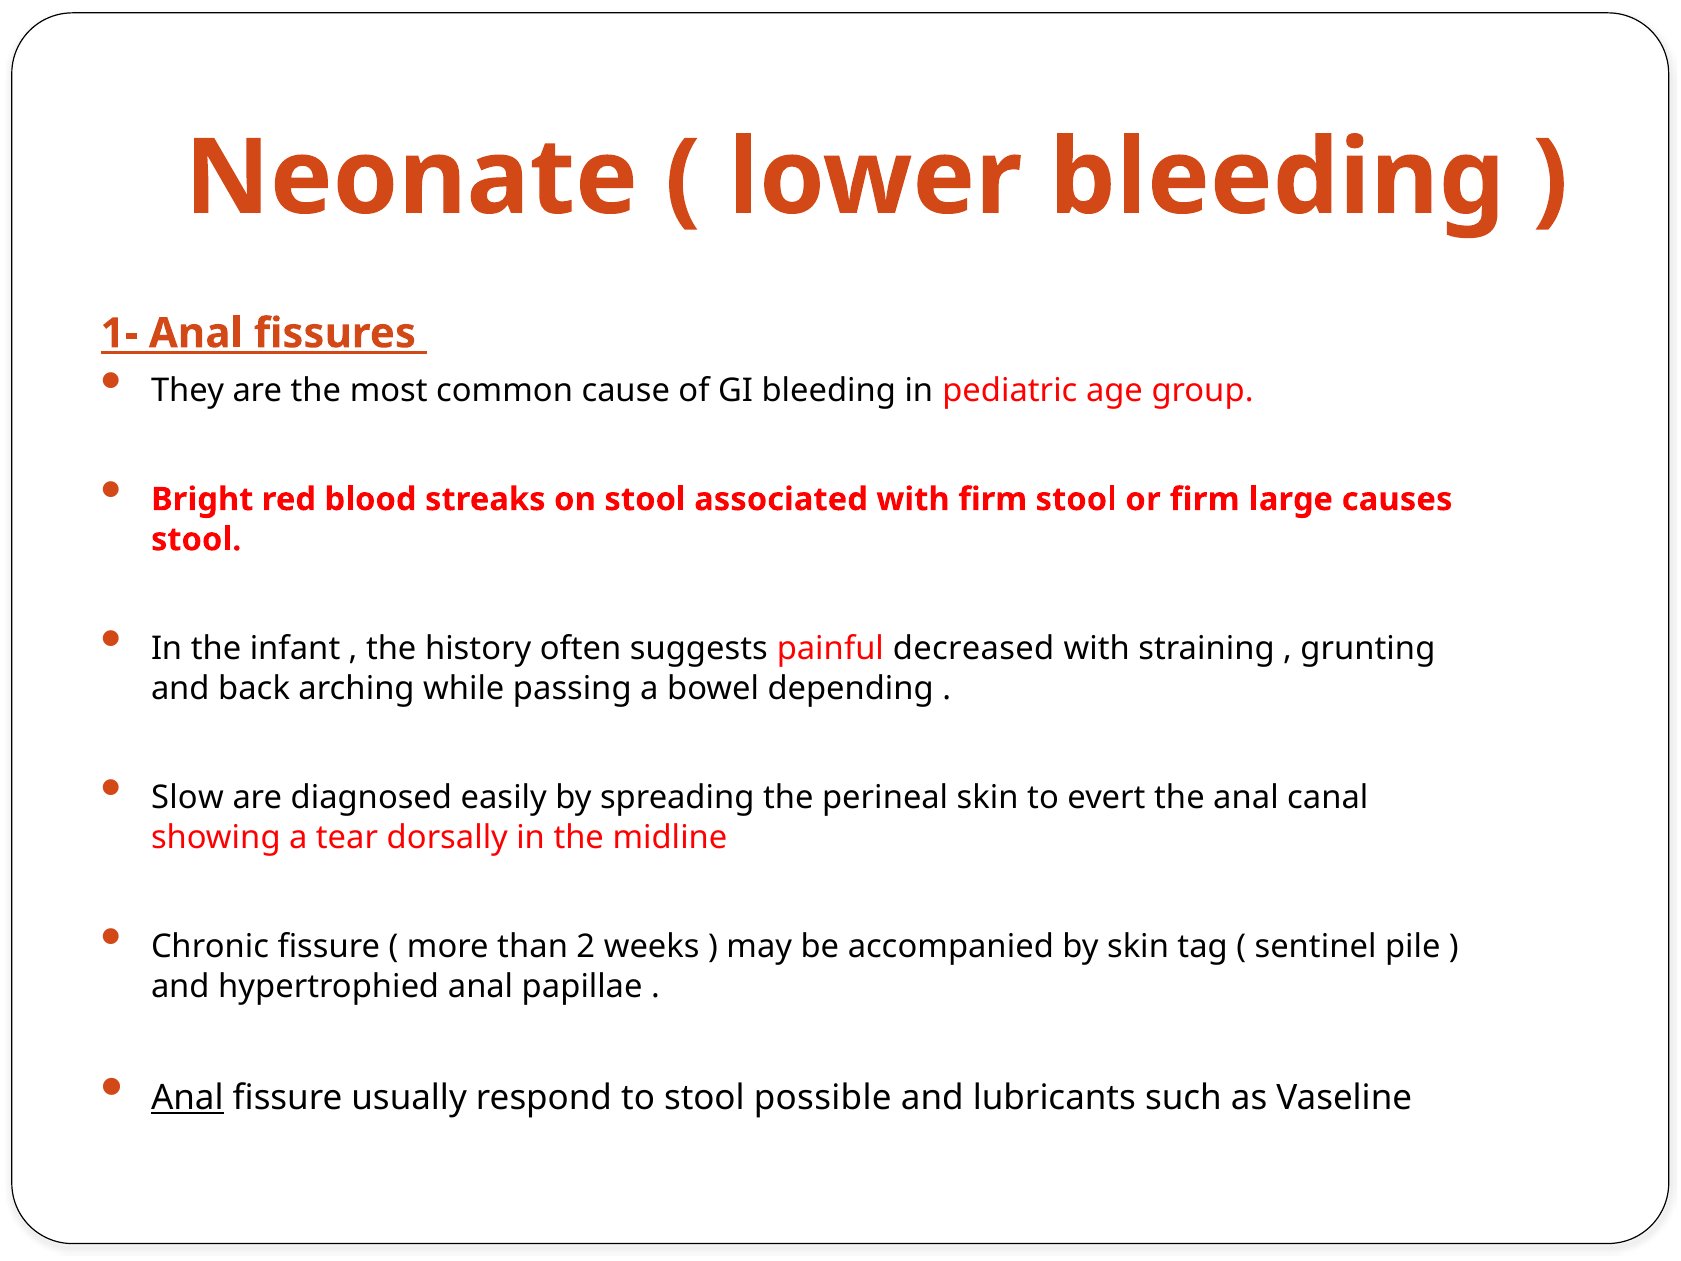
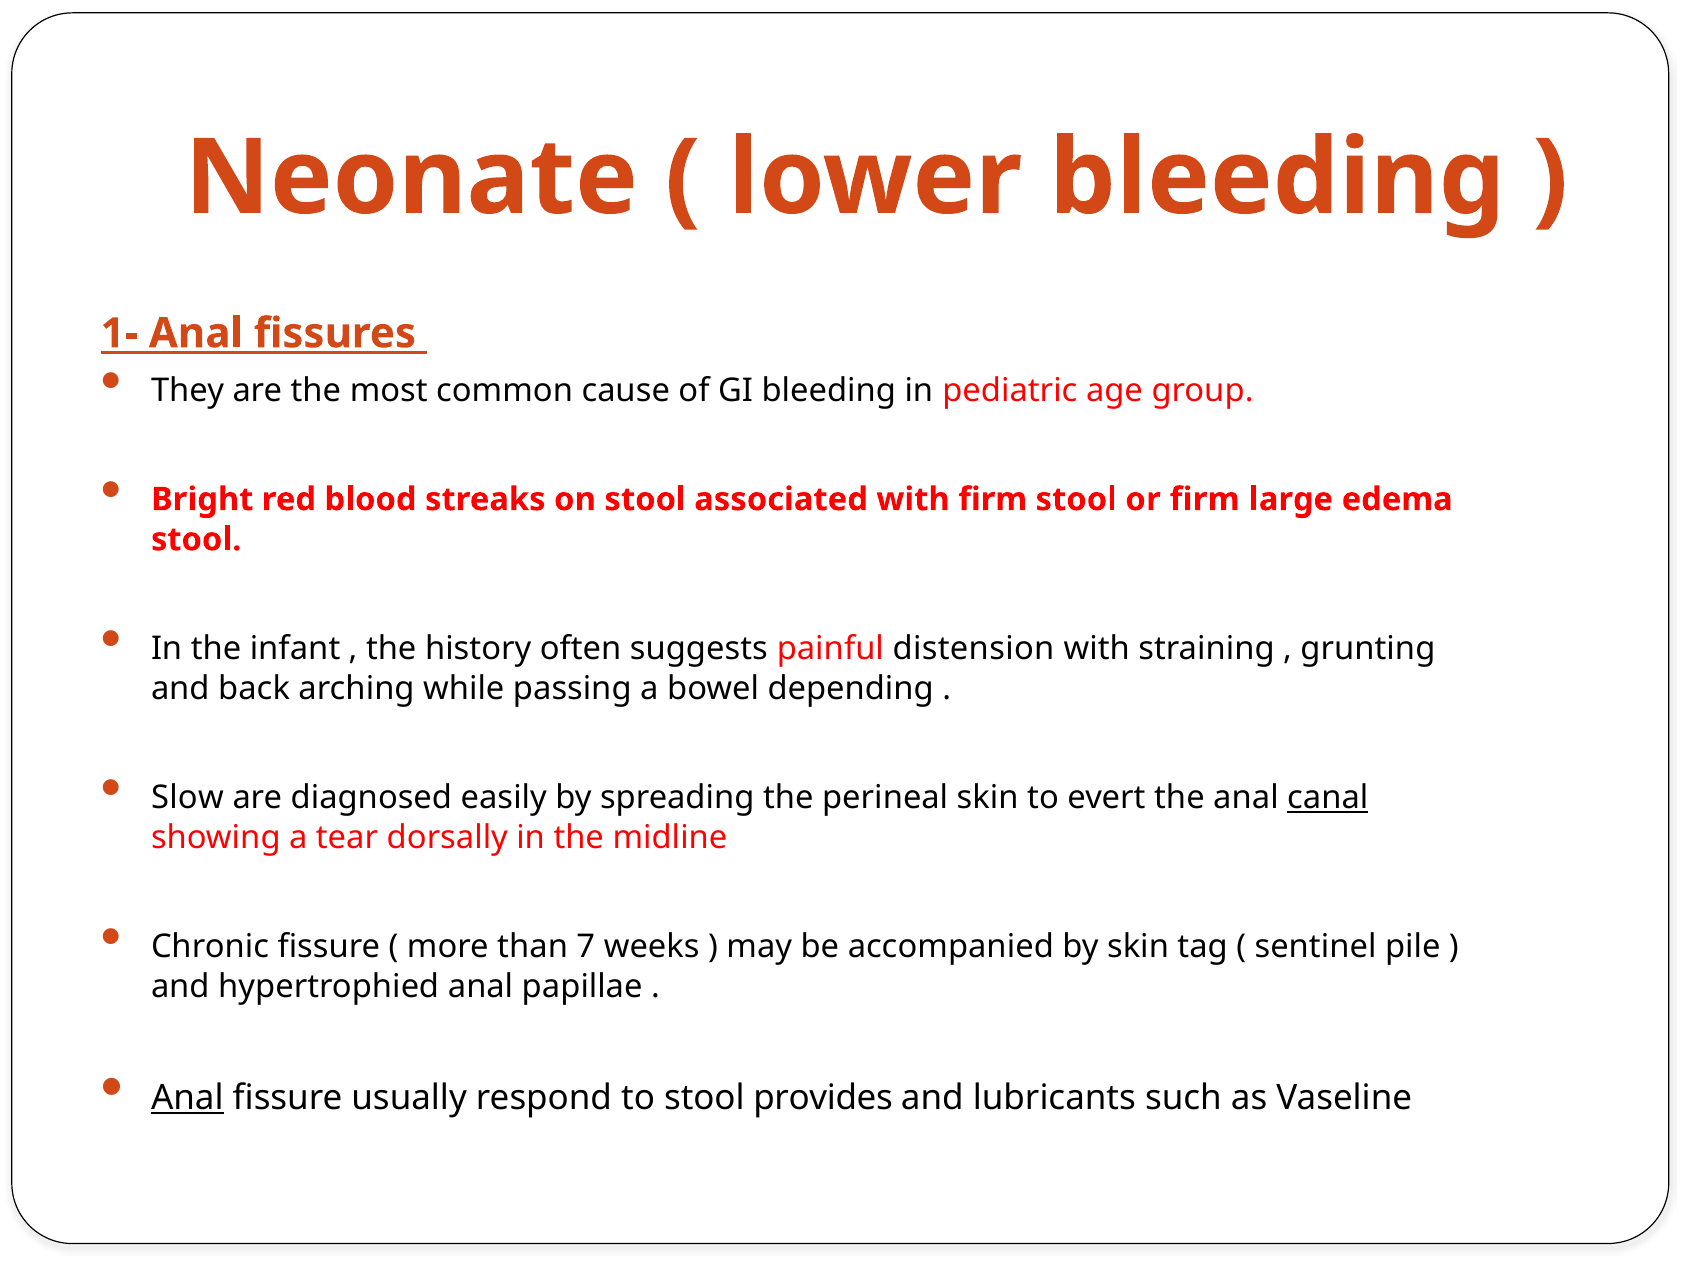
causes: causes -> edema (1397, 499)
decreased: decreased -> distension (973, 648)
canal underline: none -> present (1328, 798)
2: 2 -> 7 (586, 947)
possible: possible -> provides (823, 1098)
